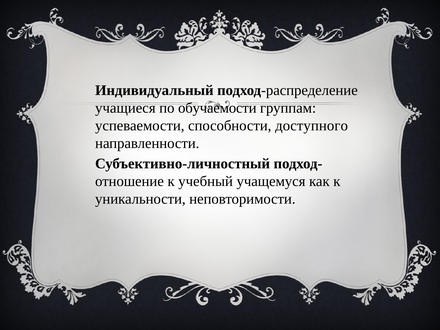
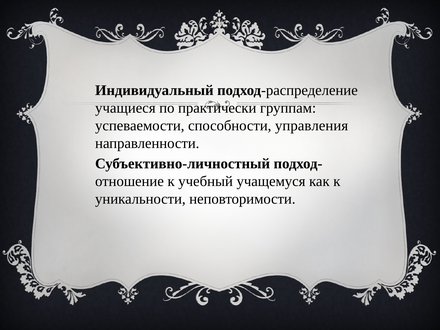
обучаемости: обучаемости -> практически (217, 108)
доступного: доступного -> управления (312, 126)
